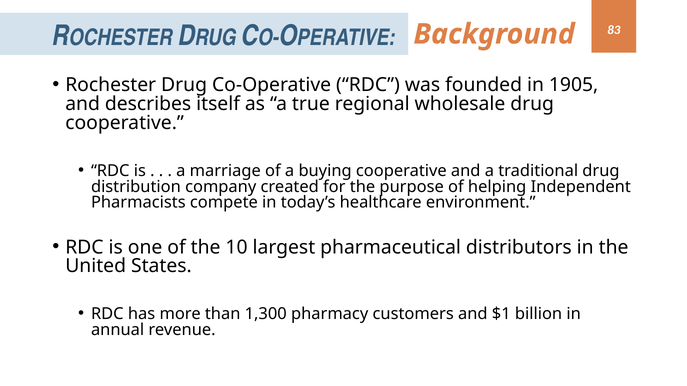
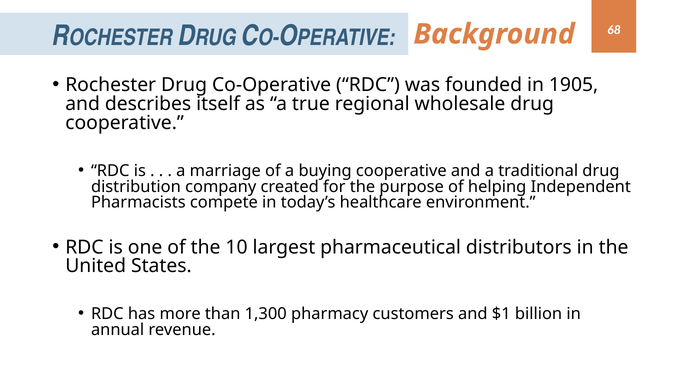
83: 83 -> 68 (614, 30)
